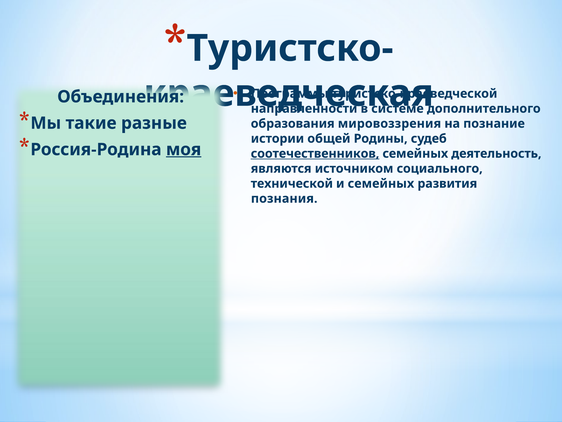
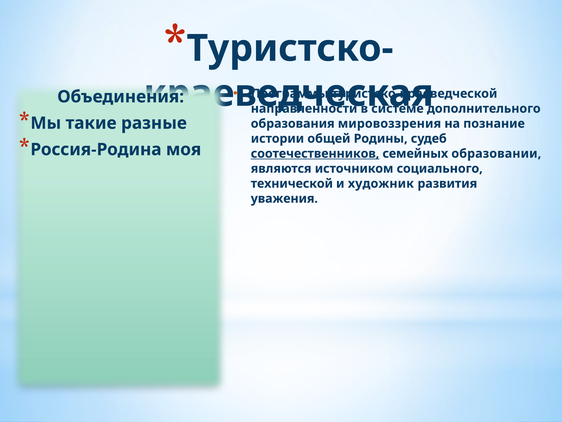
моя underline: present -> none (184, 149)
деятельность: деятельность -> образовании (496, 153)
и семейных: семейных -> художник (381, 183)
познания: познания -> уважения (284, 198)
